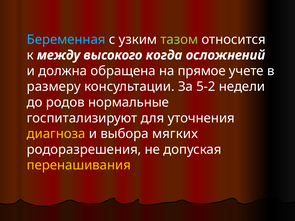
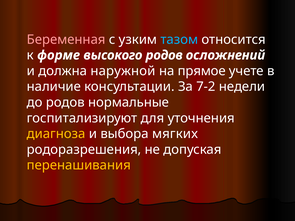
Беременная colour: light blue -> pink (66, 40)
тазом colour: light green -> light blue (179, 40)
между: между -> форме (59, 55)
высокого когда: когда -> родов (164, 55)
обращена: обращена -> наружной (123, 71)
размеру: размеру -> наличие (54, 87)
5-2: 5-2 -> 7-2 (206, 87)
